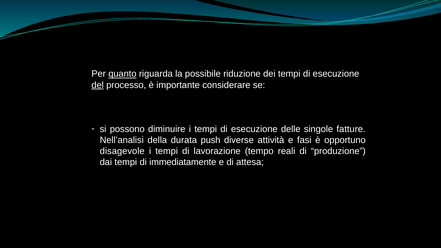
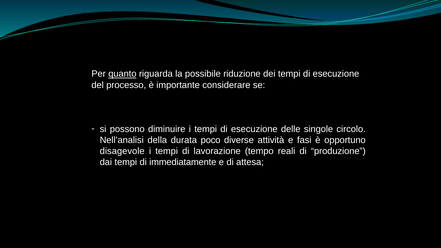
del underline: present -> none (98, 85)
fatture: fatture -> circolo (351, 129)
push: push -> poco (211, 140)
